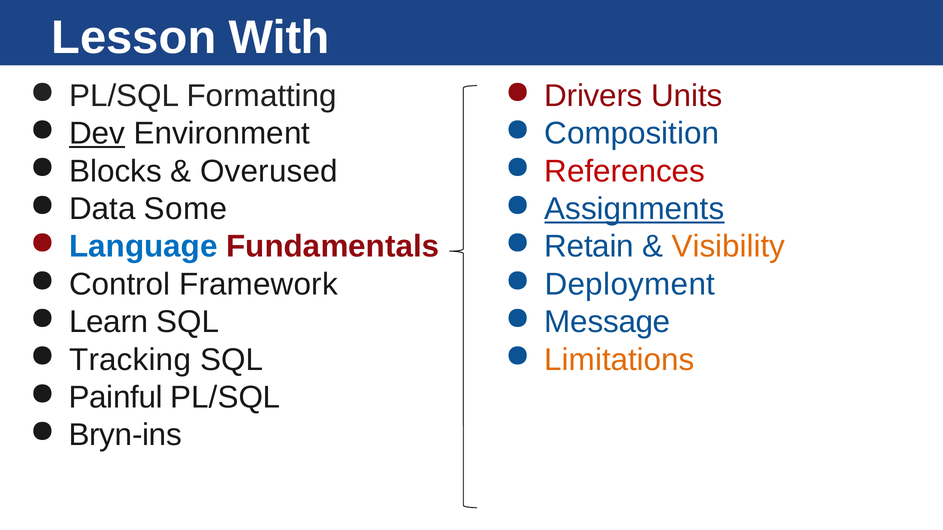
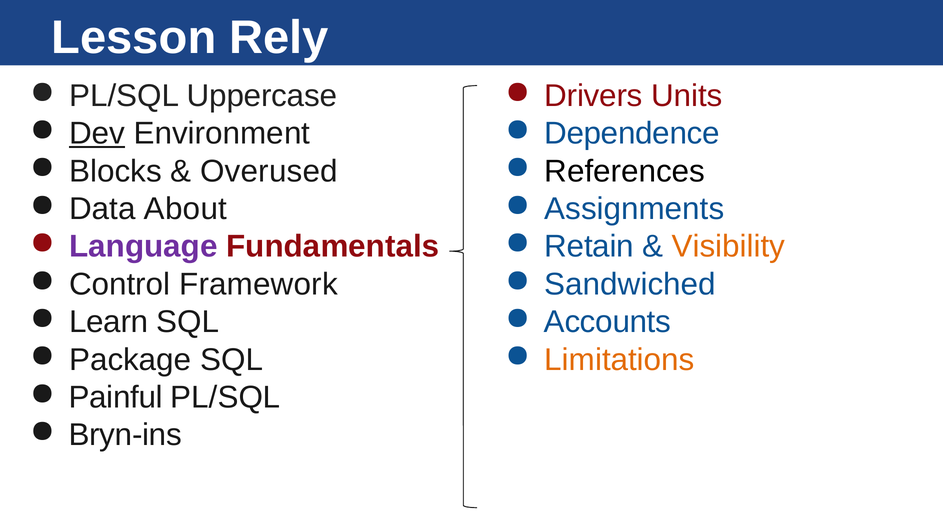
With: With -> Rely (279, 38)
Formatting: Formatting -> Uppercase (262, 96)
Composition: Composition -> Dependence (632, 134)
References colour: red -> black (625, 171)
Some: Some -> About (186, 209)
Assignments underline: present -> none (634, 209)
Language colour: blue -> purple (143, 247)
Deployment: Deployment -> Sandwiched (630, 285)
Message: Message -> Accounts (607, 322)
Tracking: Tracking -> Package (130, 360)
